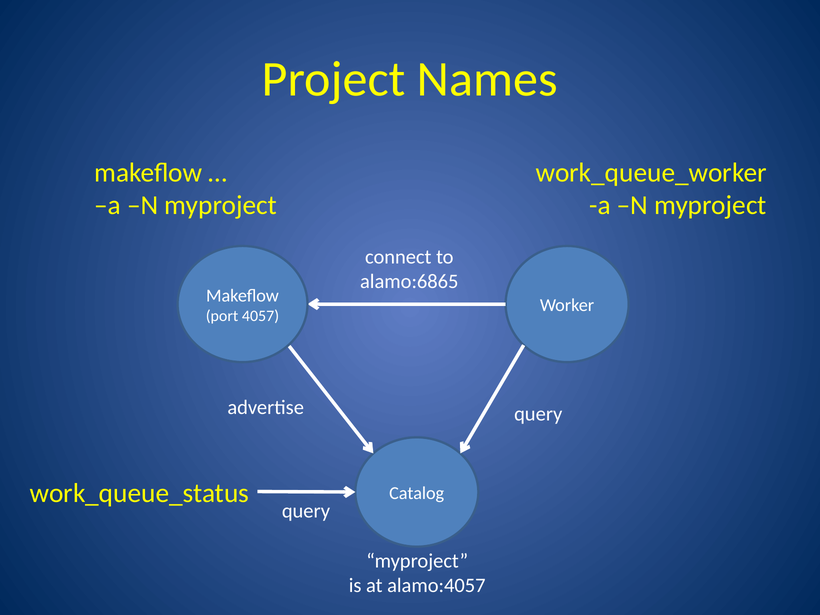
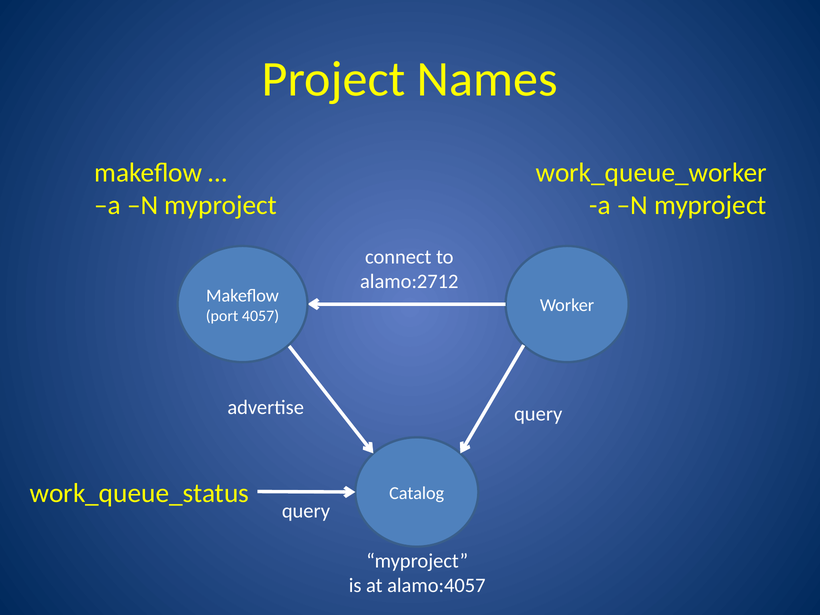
alamo:6865: alamo:6865 -> alamo:2712 (409, 281)
